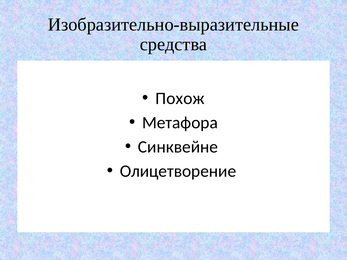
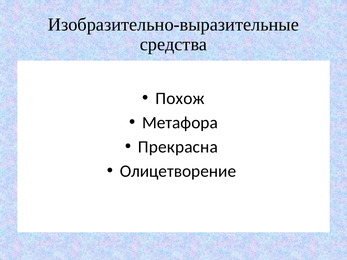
Синквейне: Синквейне -> Прекрасна (178, 147)
